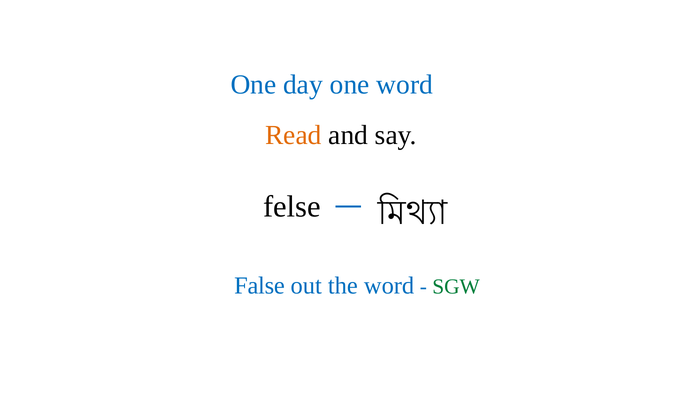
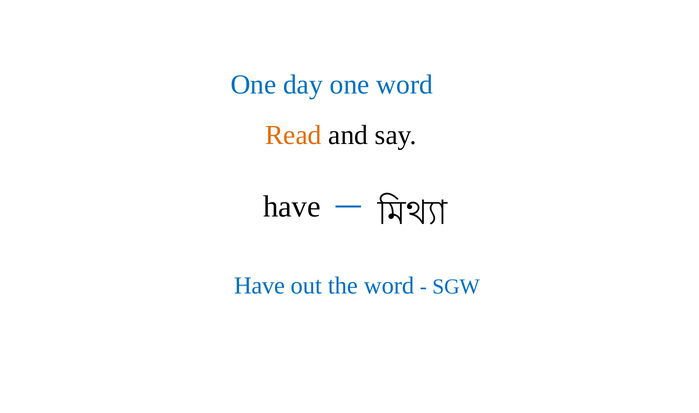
felse: felse -> have (292, 207)
False: False -> Have (259, 286)
SGW colour: green -> blue (456, 287)
